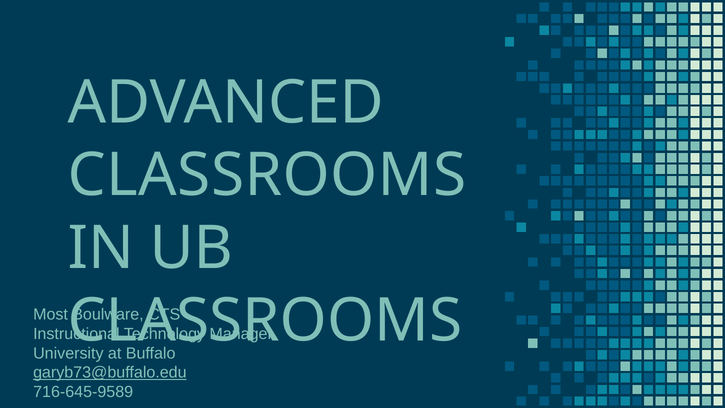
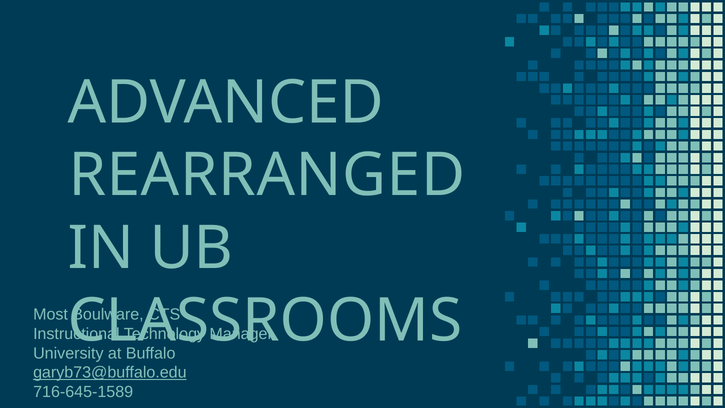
CLASSROOMS: CLASSROOMS -> REARRANGED (267, 175)
716-645-9589: 716-645-9589 -> 716-645-1589 (83, 392)
